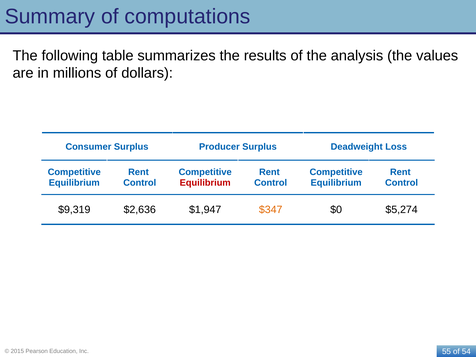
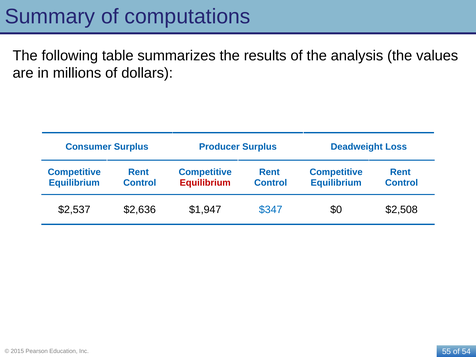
$9,319: $9,319 -> $2,537 (74, 210)
$347 colour: orange -> blue (271, 210)
$5,274: $5,274 -> $2,508 (402, 210)
